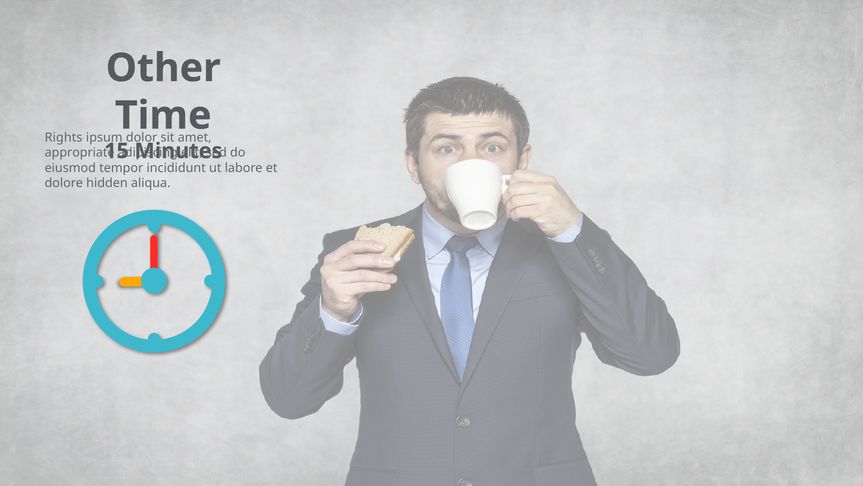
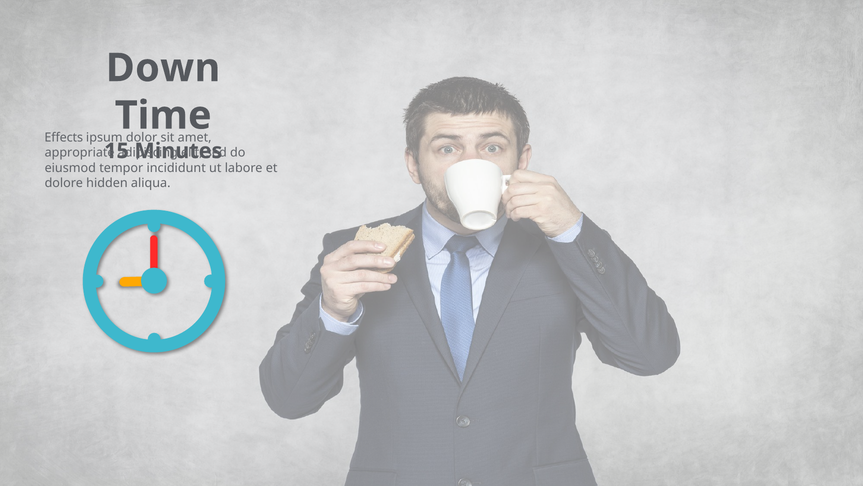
Other: Other -> Down (163, 68)
Rights: Rights -> Effects (64, 137)
